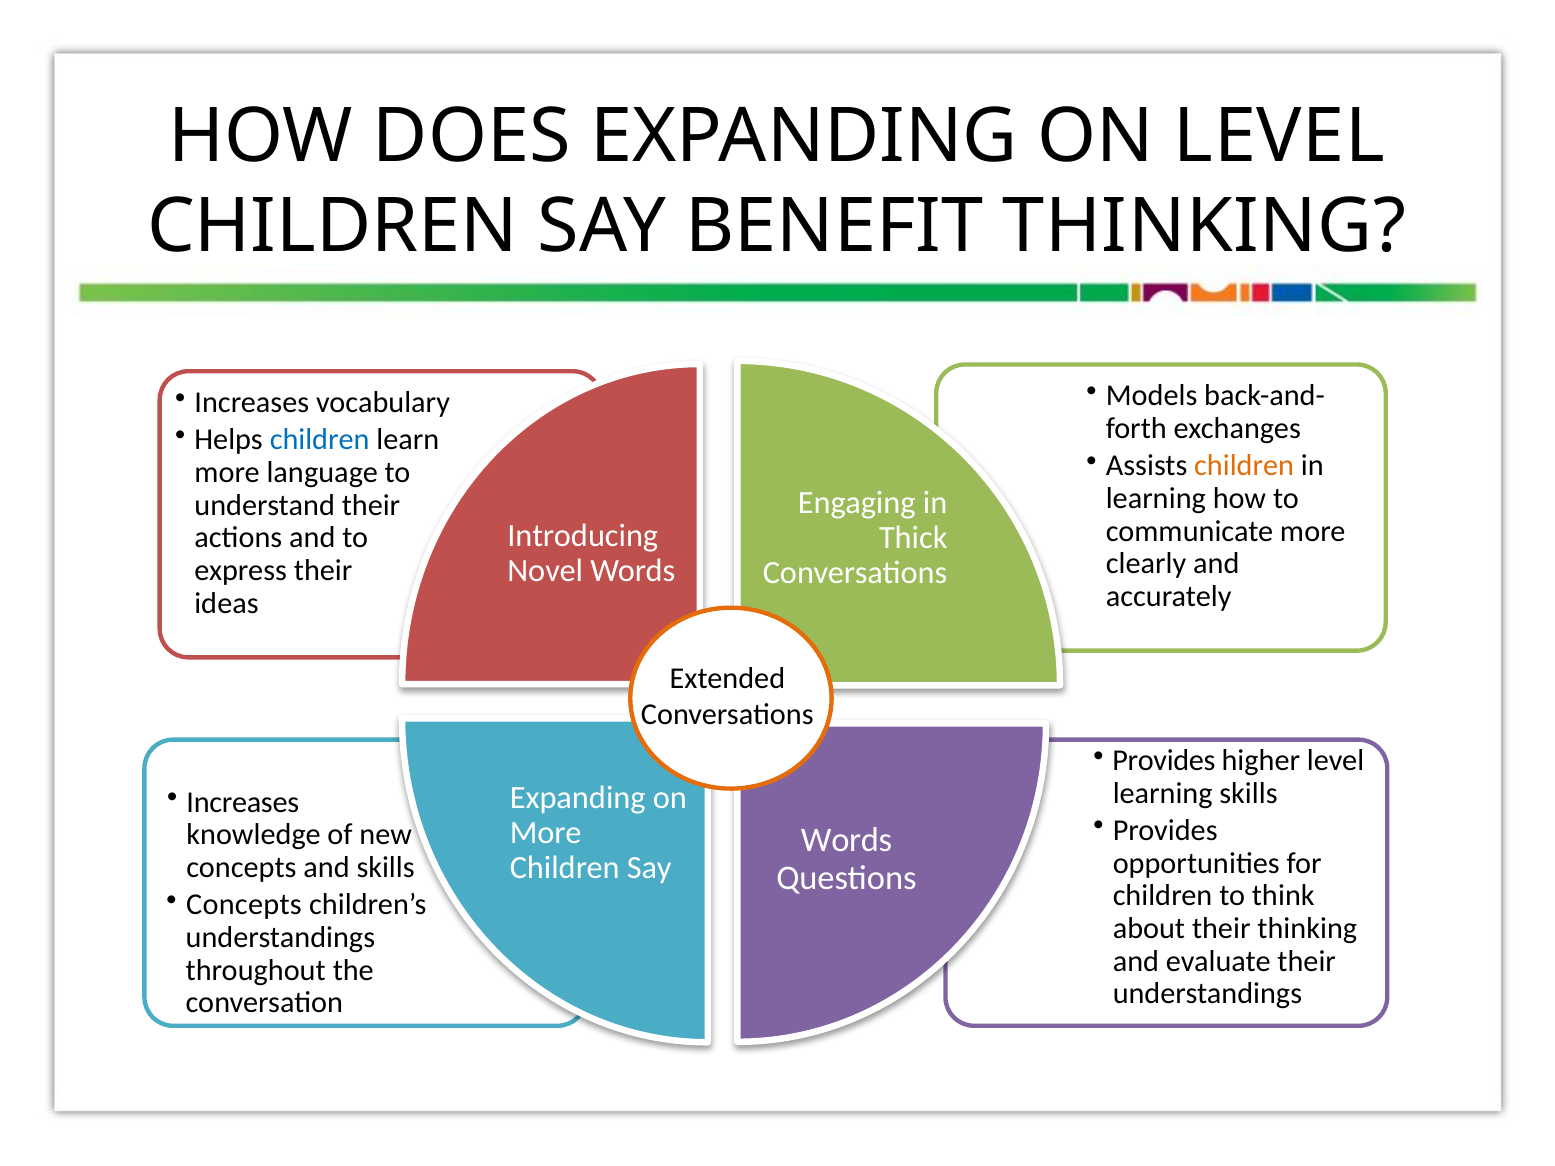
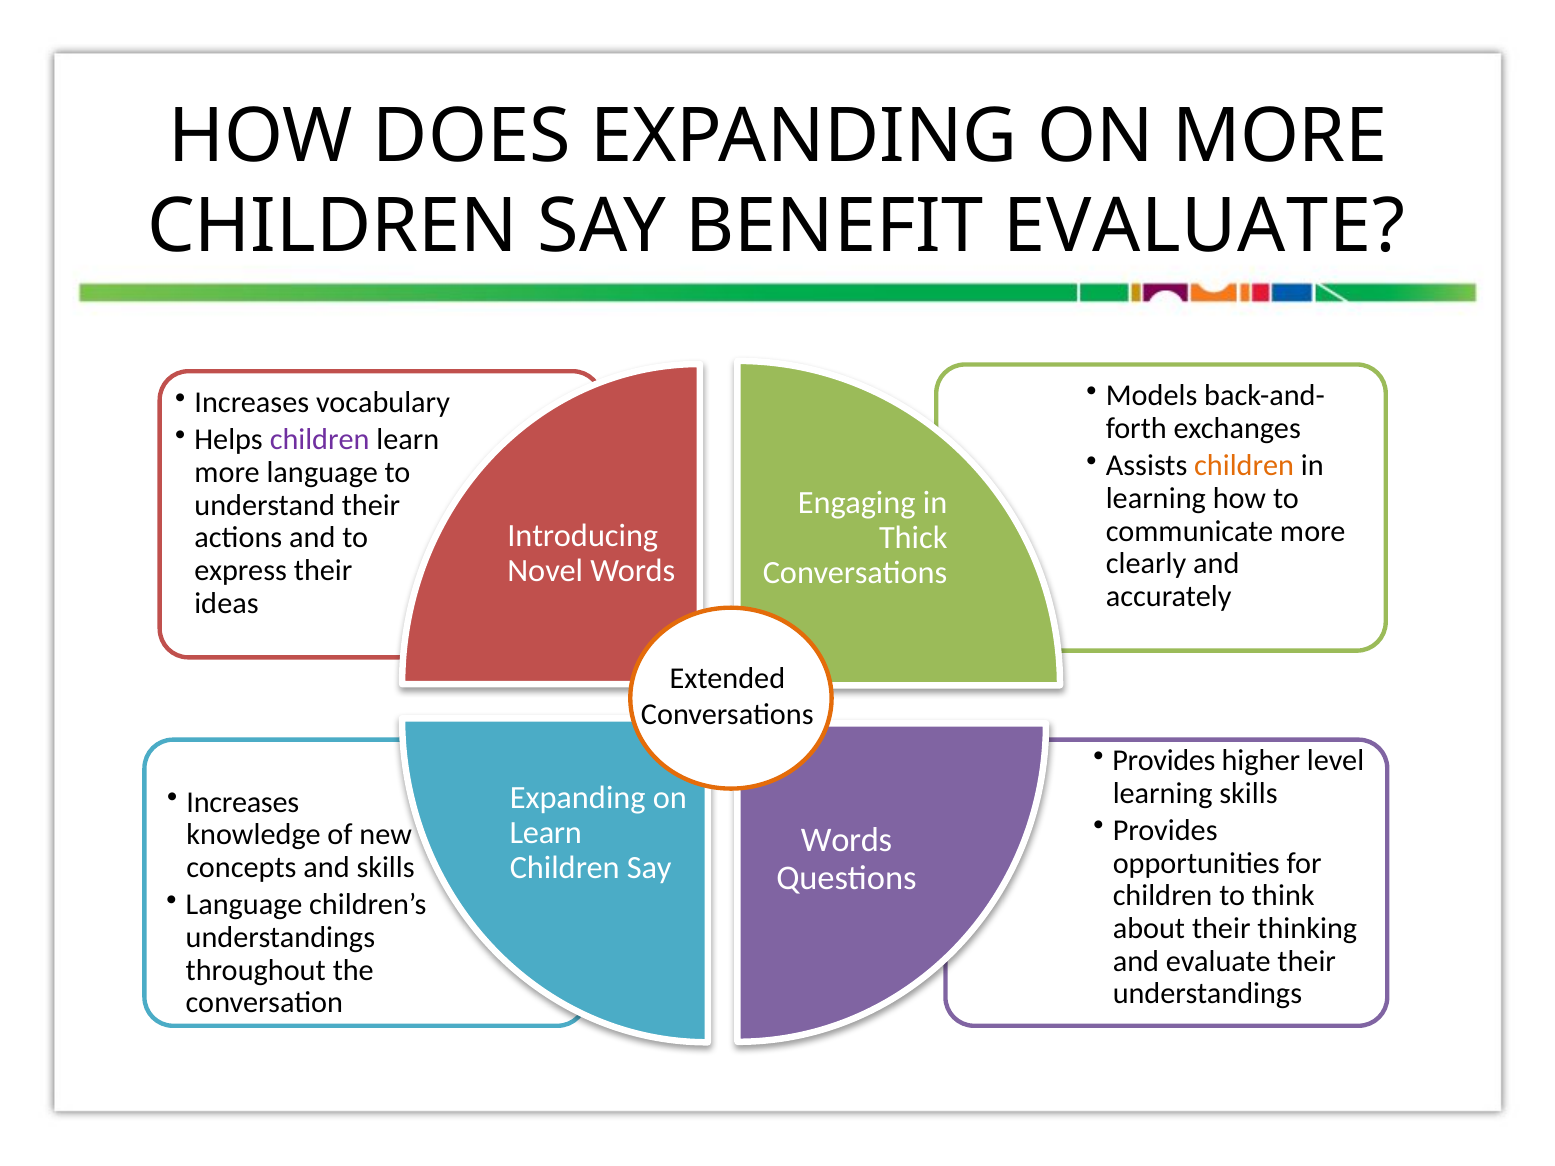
ON LEVEL: LEVEL -> MORE (1280, 136)
BENEFIT THINKING: THINKING -> EVALUATE (1204, 227)
children colour: blue -> purple (320, 440)
More: More -> Learn (546, 833)
Concepts: Concepts -> Language (244, 905)
